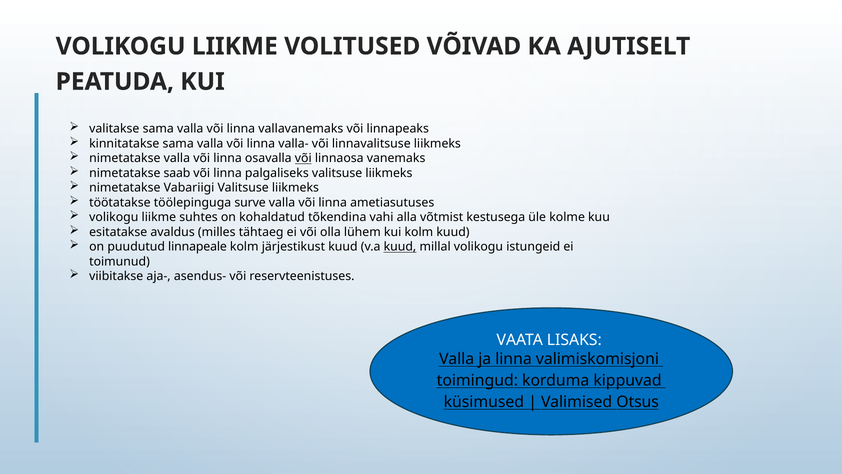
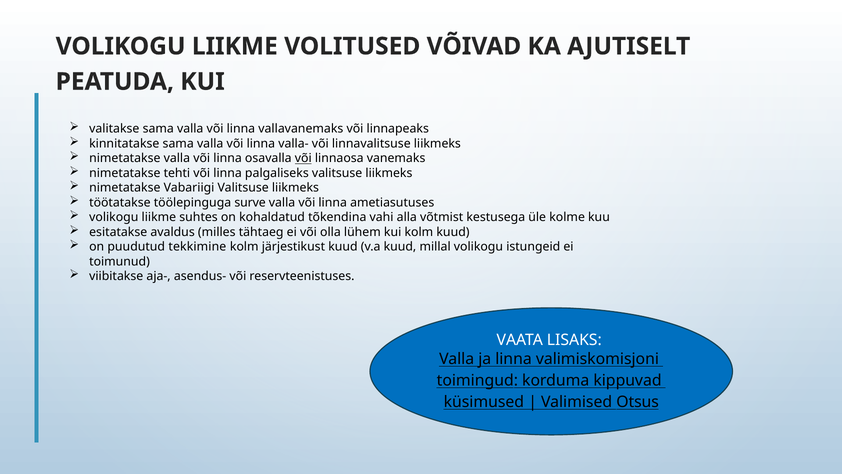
saab: saab -> tehti (177, 173)
linnapeale: linnapeale -> tekkimine (197, 247)
kuud underline: present -> none (400, 247)
